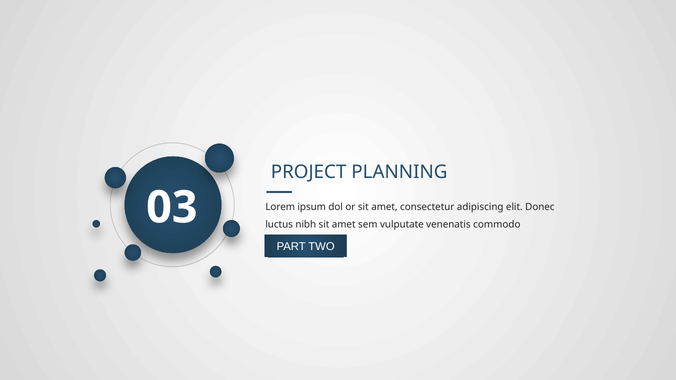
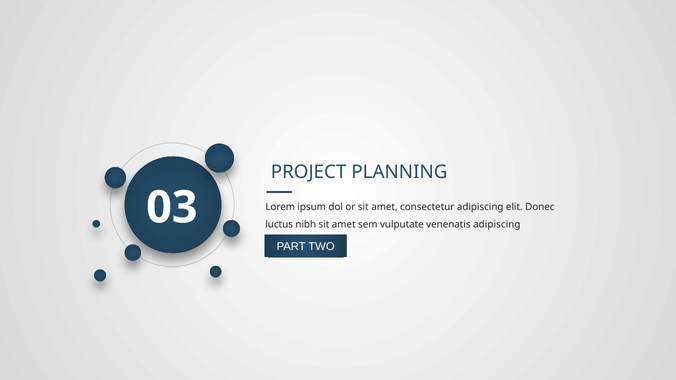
venenatis commodo: commodo -> adipiscing (497, 225)
